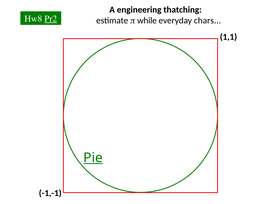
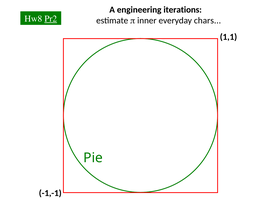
thatching: thatching -> iterations (183, 10)
while: while -> inner (147, 21)
Pie underline: present -> none (93, 158)
